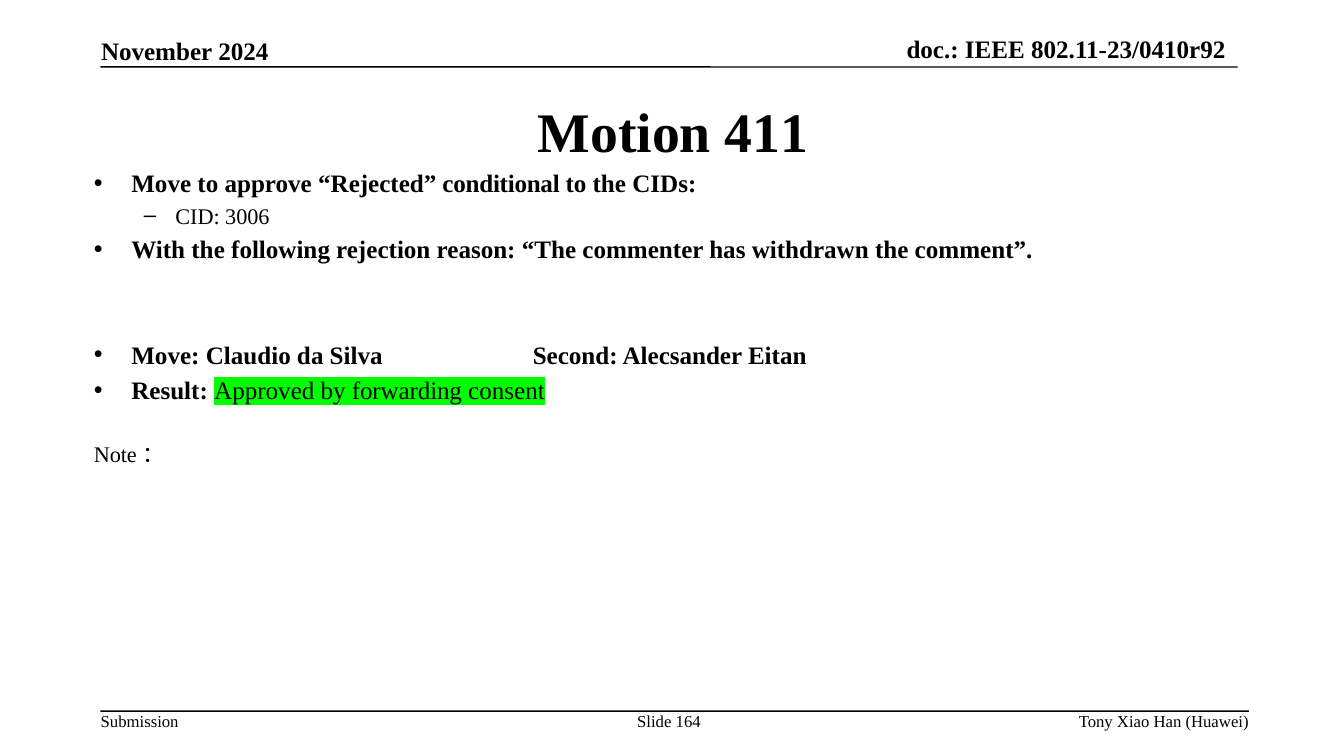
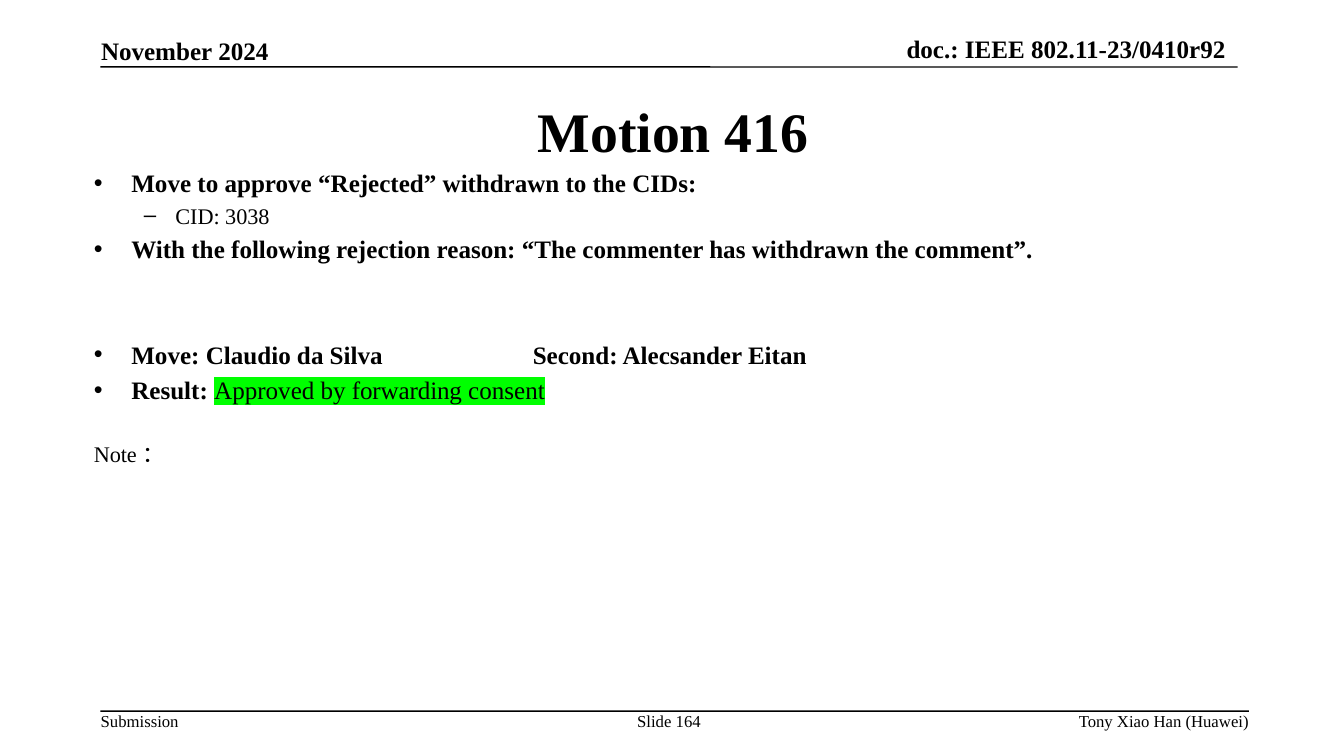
411: 411 -> 416 (767, 134)
Rejected conditional: conditional -> withdrawn (501, 184)
3006: 3006 -> 3038 (247, 217)
